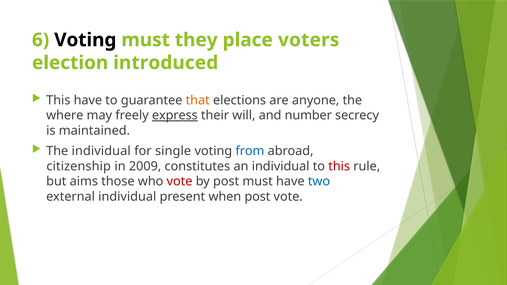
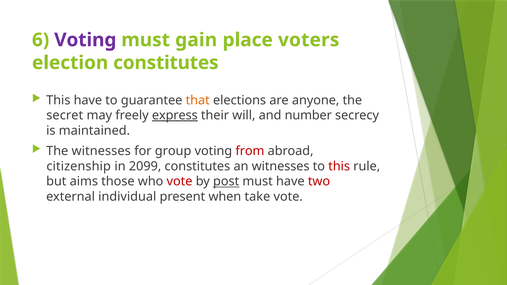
Voting colour: black -> purple (85, 40)
they: they -> gain (196, 40)
election introduced: introduced -> constitutes (166, 63)
where: where -> secret (65, 115)
The individual: individual -> witnesses (101, 151)
single: single -> group (173, 151)
from colour: blue -> red (250, 151)
2009: 2009 -> 2099 (145, 166)
an individual: individual -> witnesses (281, 166)
post underline: none -> present (226, 182)
two colour: blue -> red (319, 182)
when post: post -> take (257, 197)
